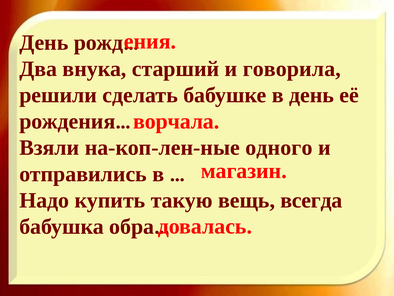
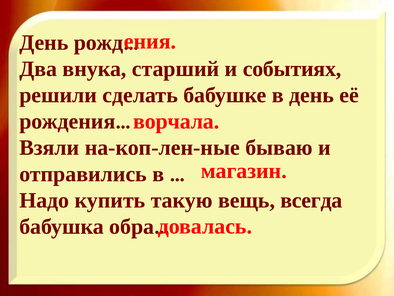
говорила: говорила -> событиях (292, 69)
одного: одного -> бываю (279, 147)
